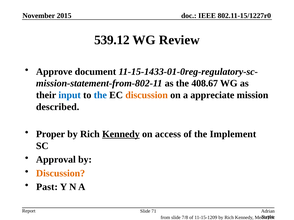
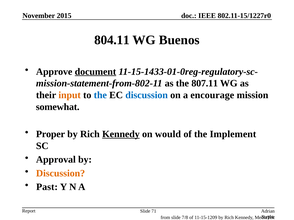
539.12: 539.12 -> 804.11 (112, 40)
Review: Review -> Buenos (179, 40)
document underline: none -> present (95, 72)
408.67: 408.67 -> 807.11 (205, 84)
input colour: blue -> orange (70, 95)
discussion colour: orange -> blue (147, 95)
appreciate: appreciate -> encourage (212, 95)
described: described -> somewhat (58, 107)
access: access -> would (168, 134)
